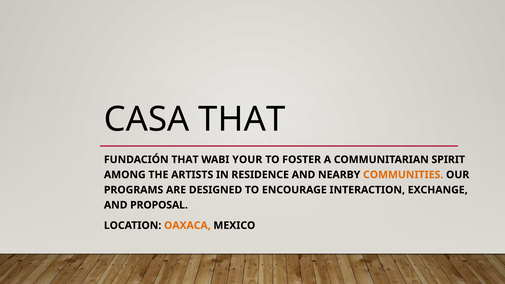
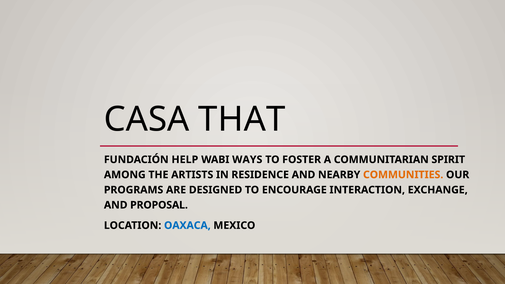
FUNDACIÓN THAT: THAT -> HELP (185, 160)
YOUR: YOUR -> WAYS (247, 160)
OAXACA colour: orange -> blue (187, 225)
